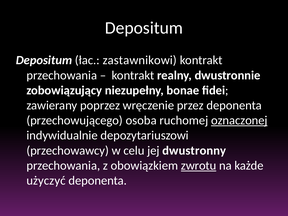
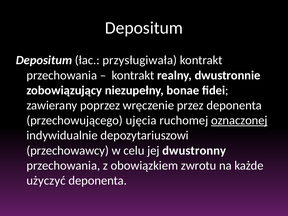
zastawnikowi: zastawnikowi -> przysługiwała (140, 60)
osoba: osoba -> ujęcia (141, 120)
zwrotu underline: present -> none (199, 166)
